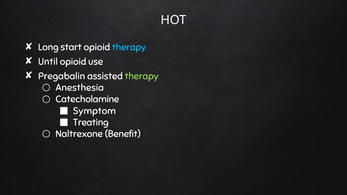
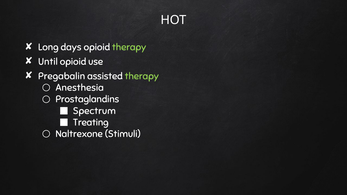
start: start -> days (71, 47)
therapy colour: light blue -> light green (129, 47)
Catecholamine: Catecholamine -> Prostaglandins (87, 99)
Symptom: Symptom -> Spectrum (94, 111)
Benefit: Benefit -> Stimuli (123, 134)
